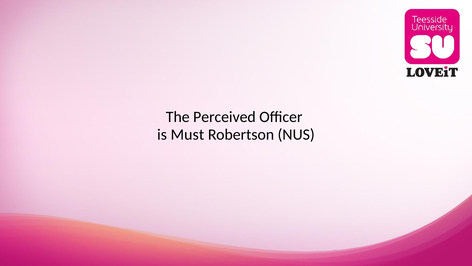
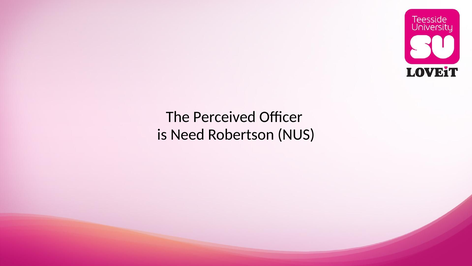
Must: Must -> Need (187, 134)
